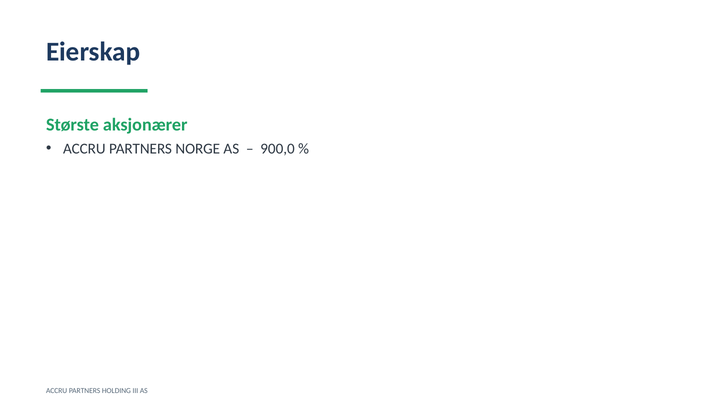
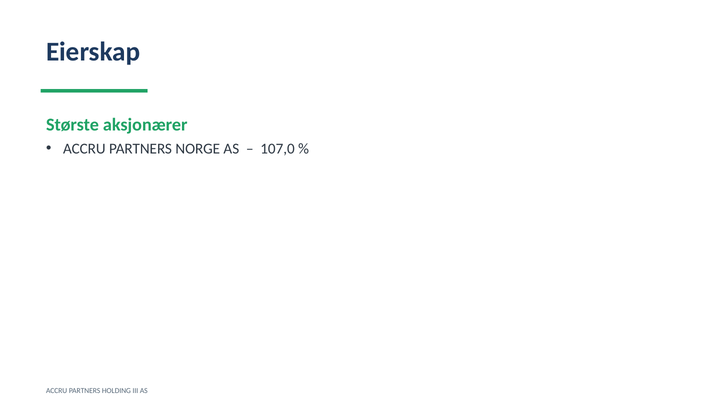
900,0: 900,0 -> 107,0 (278, 149)
